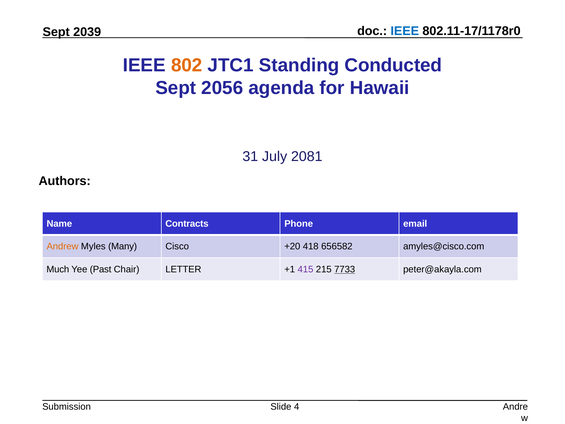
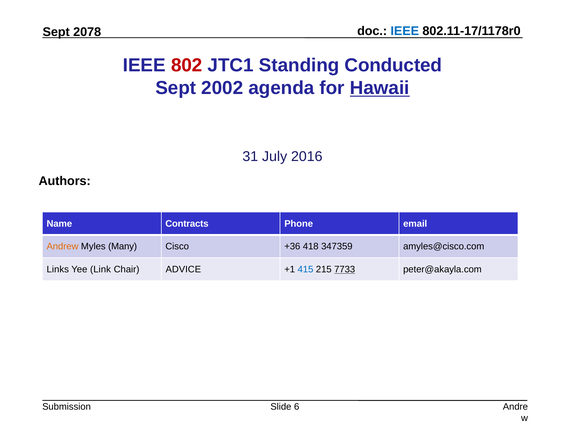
2039: 2039 -> 2078 (87, 32)
802 colour: orange -> red (187, 65)
2056: 2056 -> 2002 (222, 88)
Hawaii underline: none -> present (380, 88)
2081: 2081 -> 2016 (307, 156)
+20: +20 -> +36 (292, 246)
656582: 656582 -> 347359 (337, 246)
Much: Much -> Links (58, 269)
Past: Past -> Link (100, 269)
LETTER: LETTER -> ADVICE (183, 269)
415 colour: purple -> blue (305, 269)
4: 4 -> 6 (297, 406)
